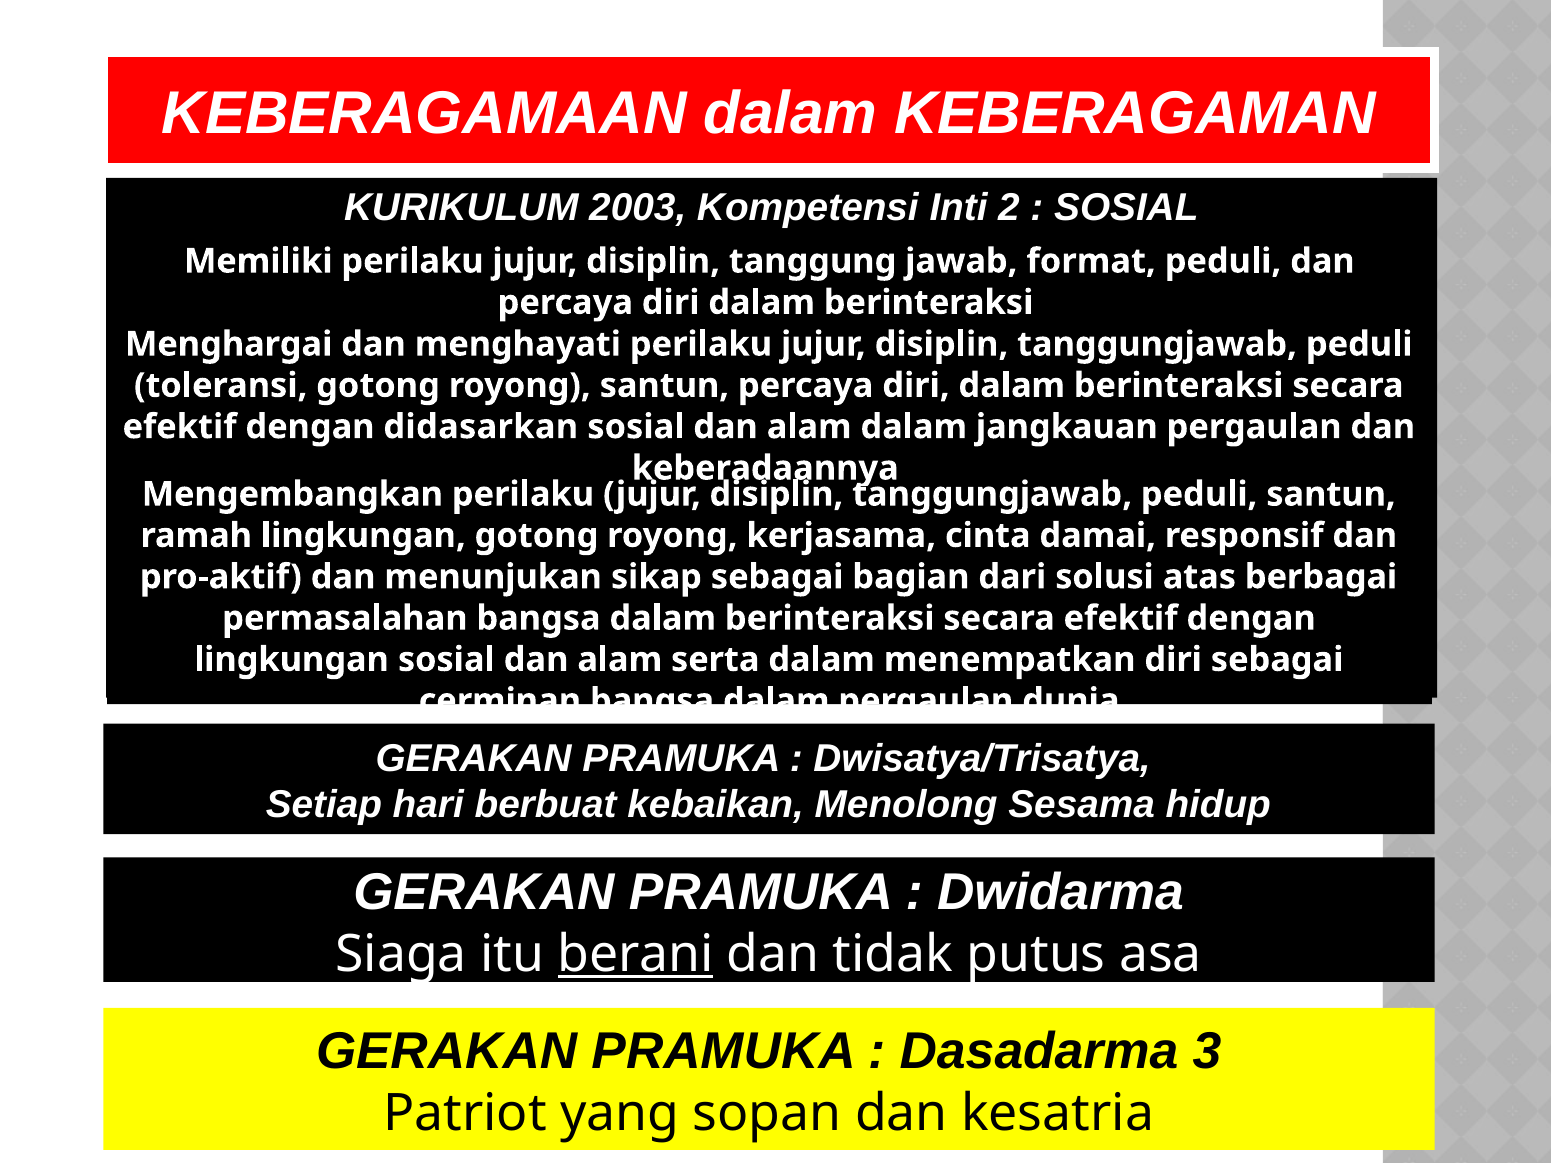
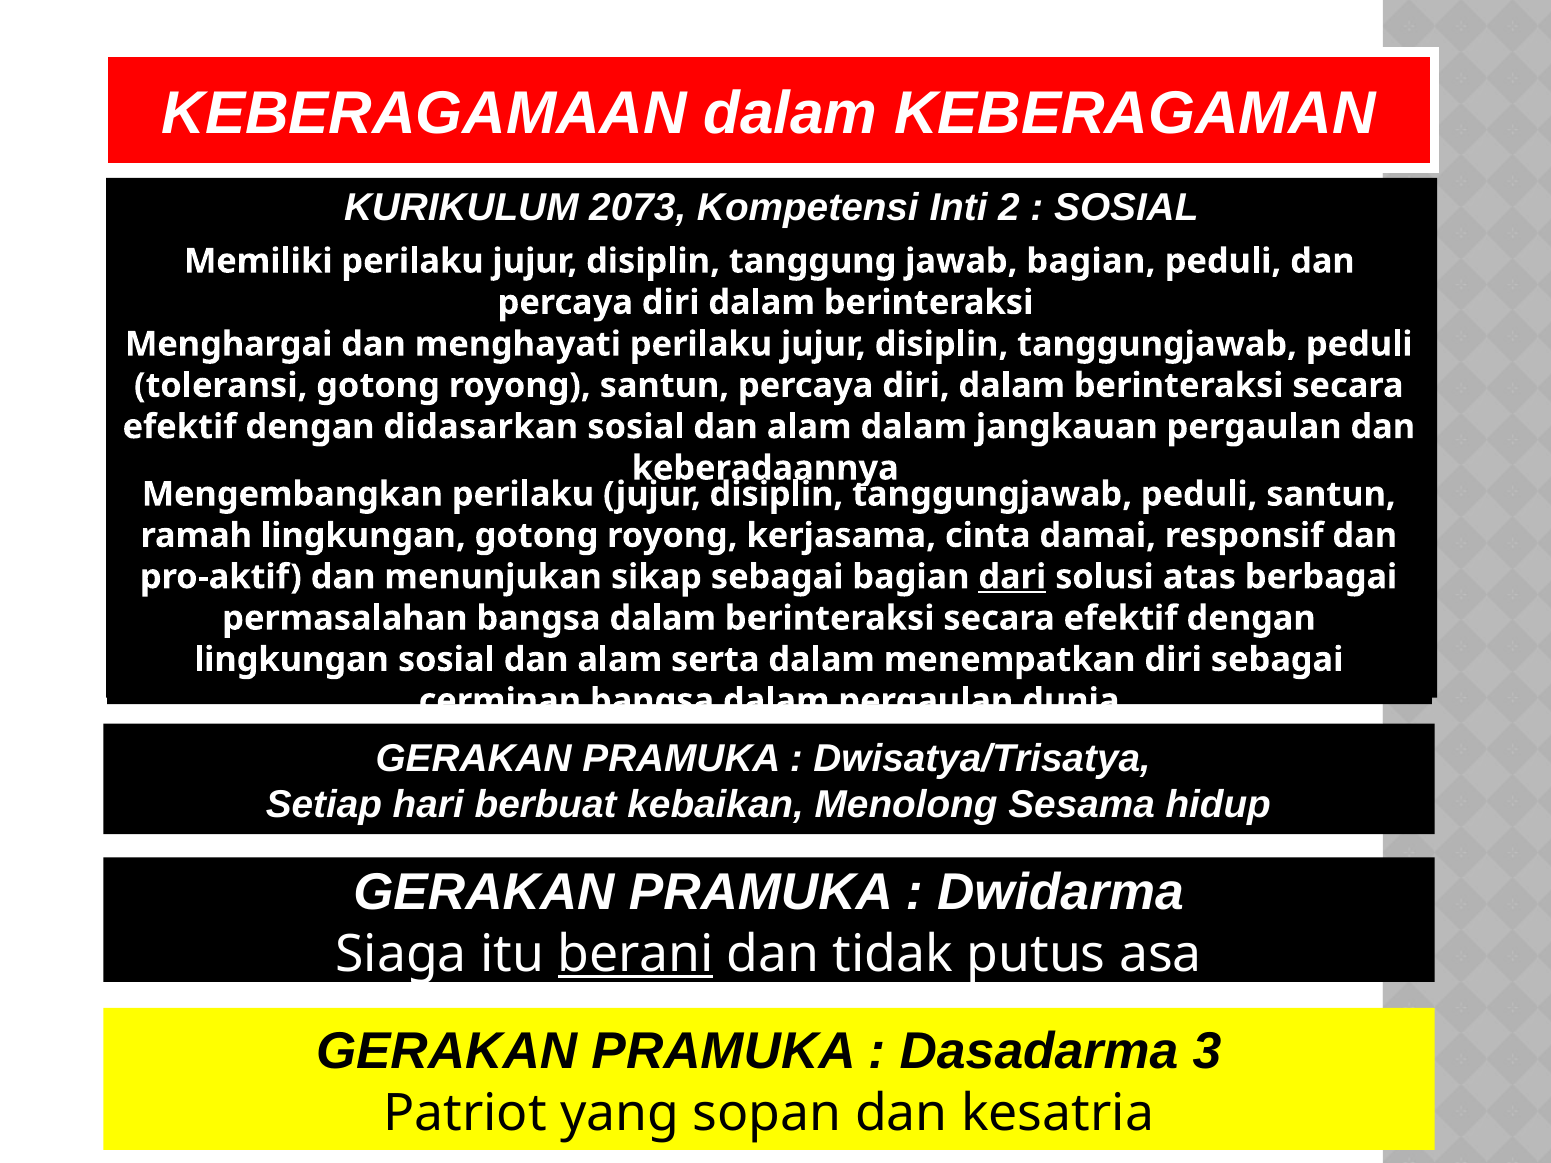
2003: 2003 -> 2073 (638, 208)
jawab format: format -> bagian (1091, 261)
dari underline: none -> present (1012, 577)
